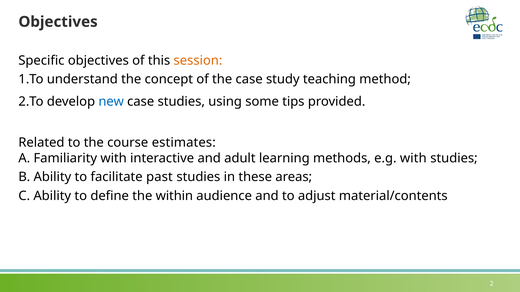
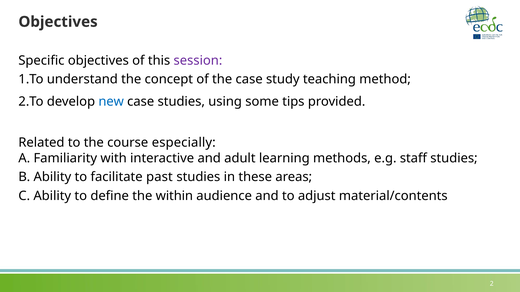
session colour: orange -> purple (198, 60)
estimates: estimates -> especially (184, 143)
e.g with: with -> staff (413, 158)
